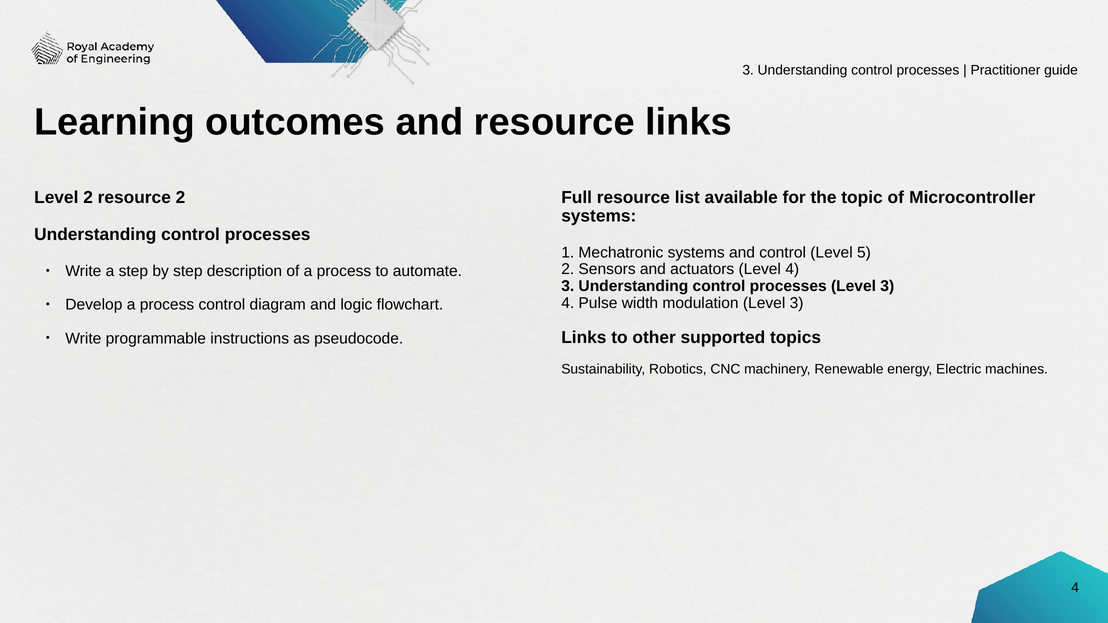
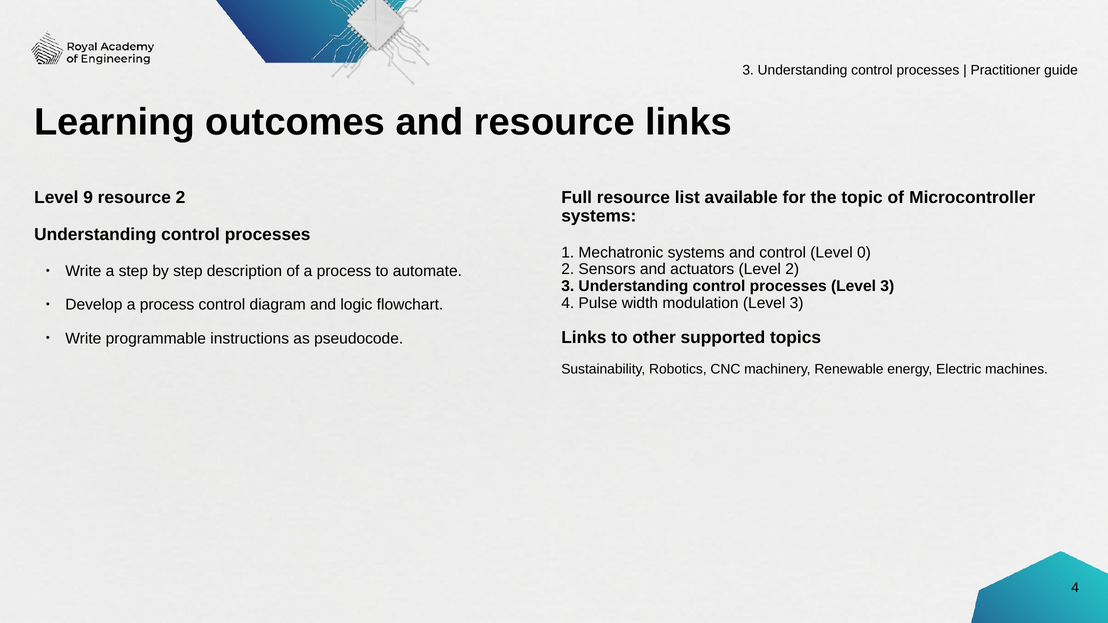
Level 2: 2 -> 9 (88, 197)
5: 5 -> 0 (864, 253)
Level 4: 4 -> 2 (792, 269)
